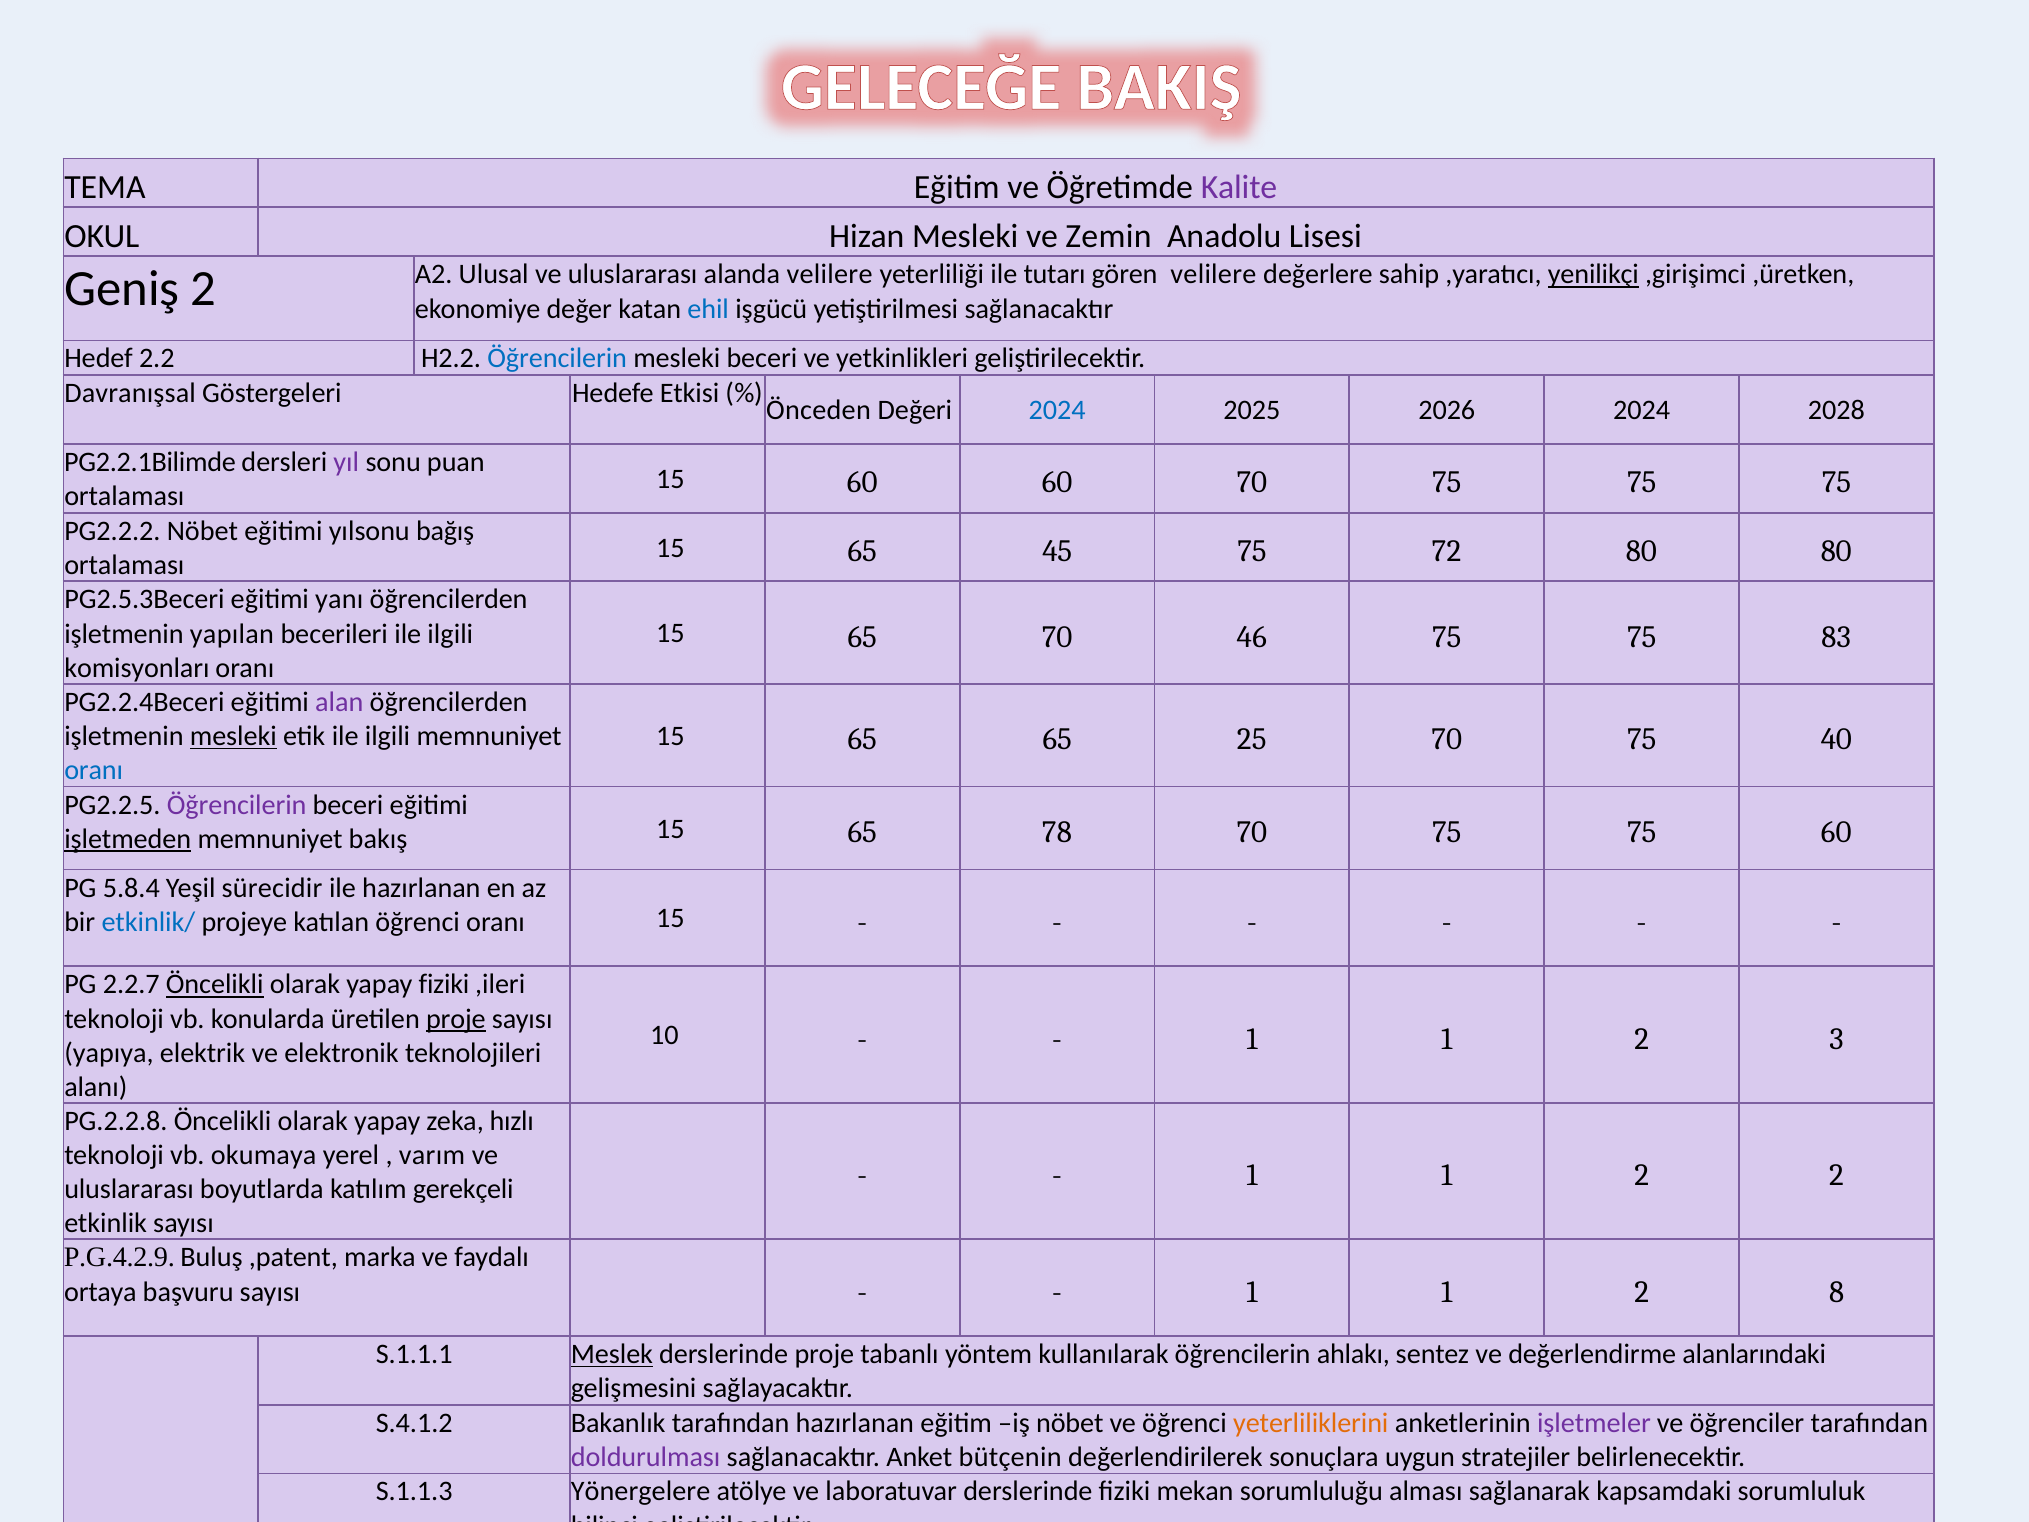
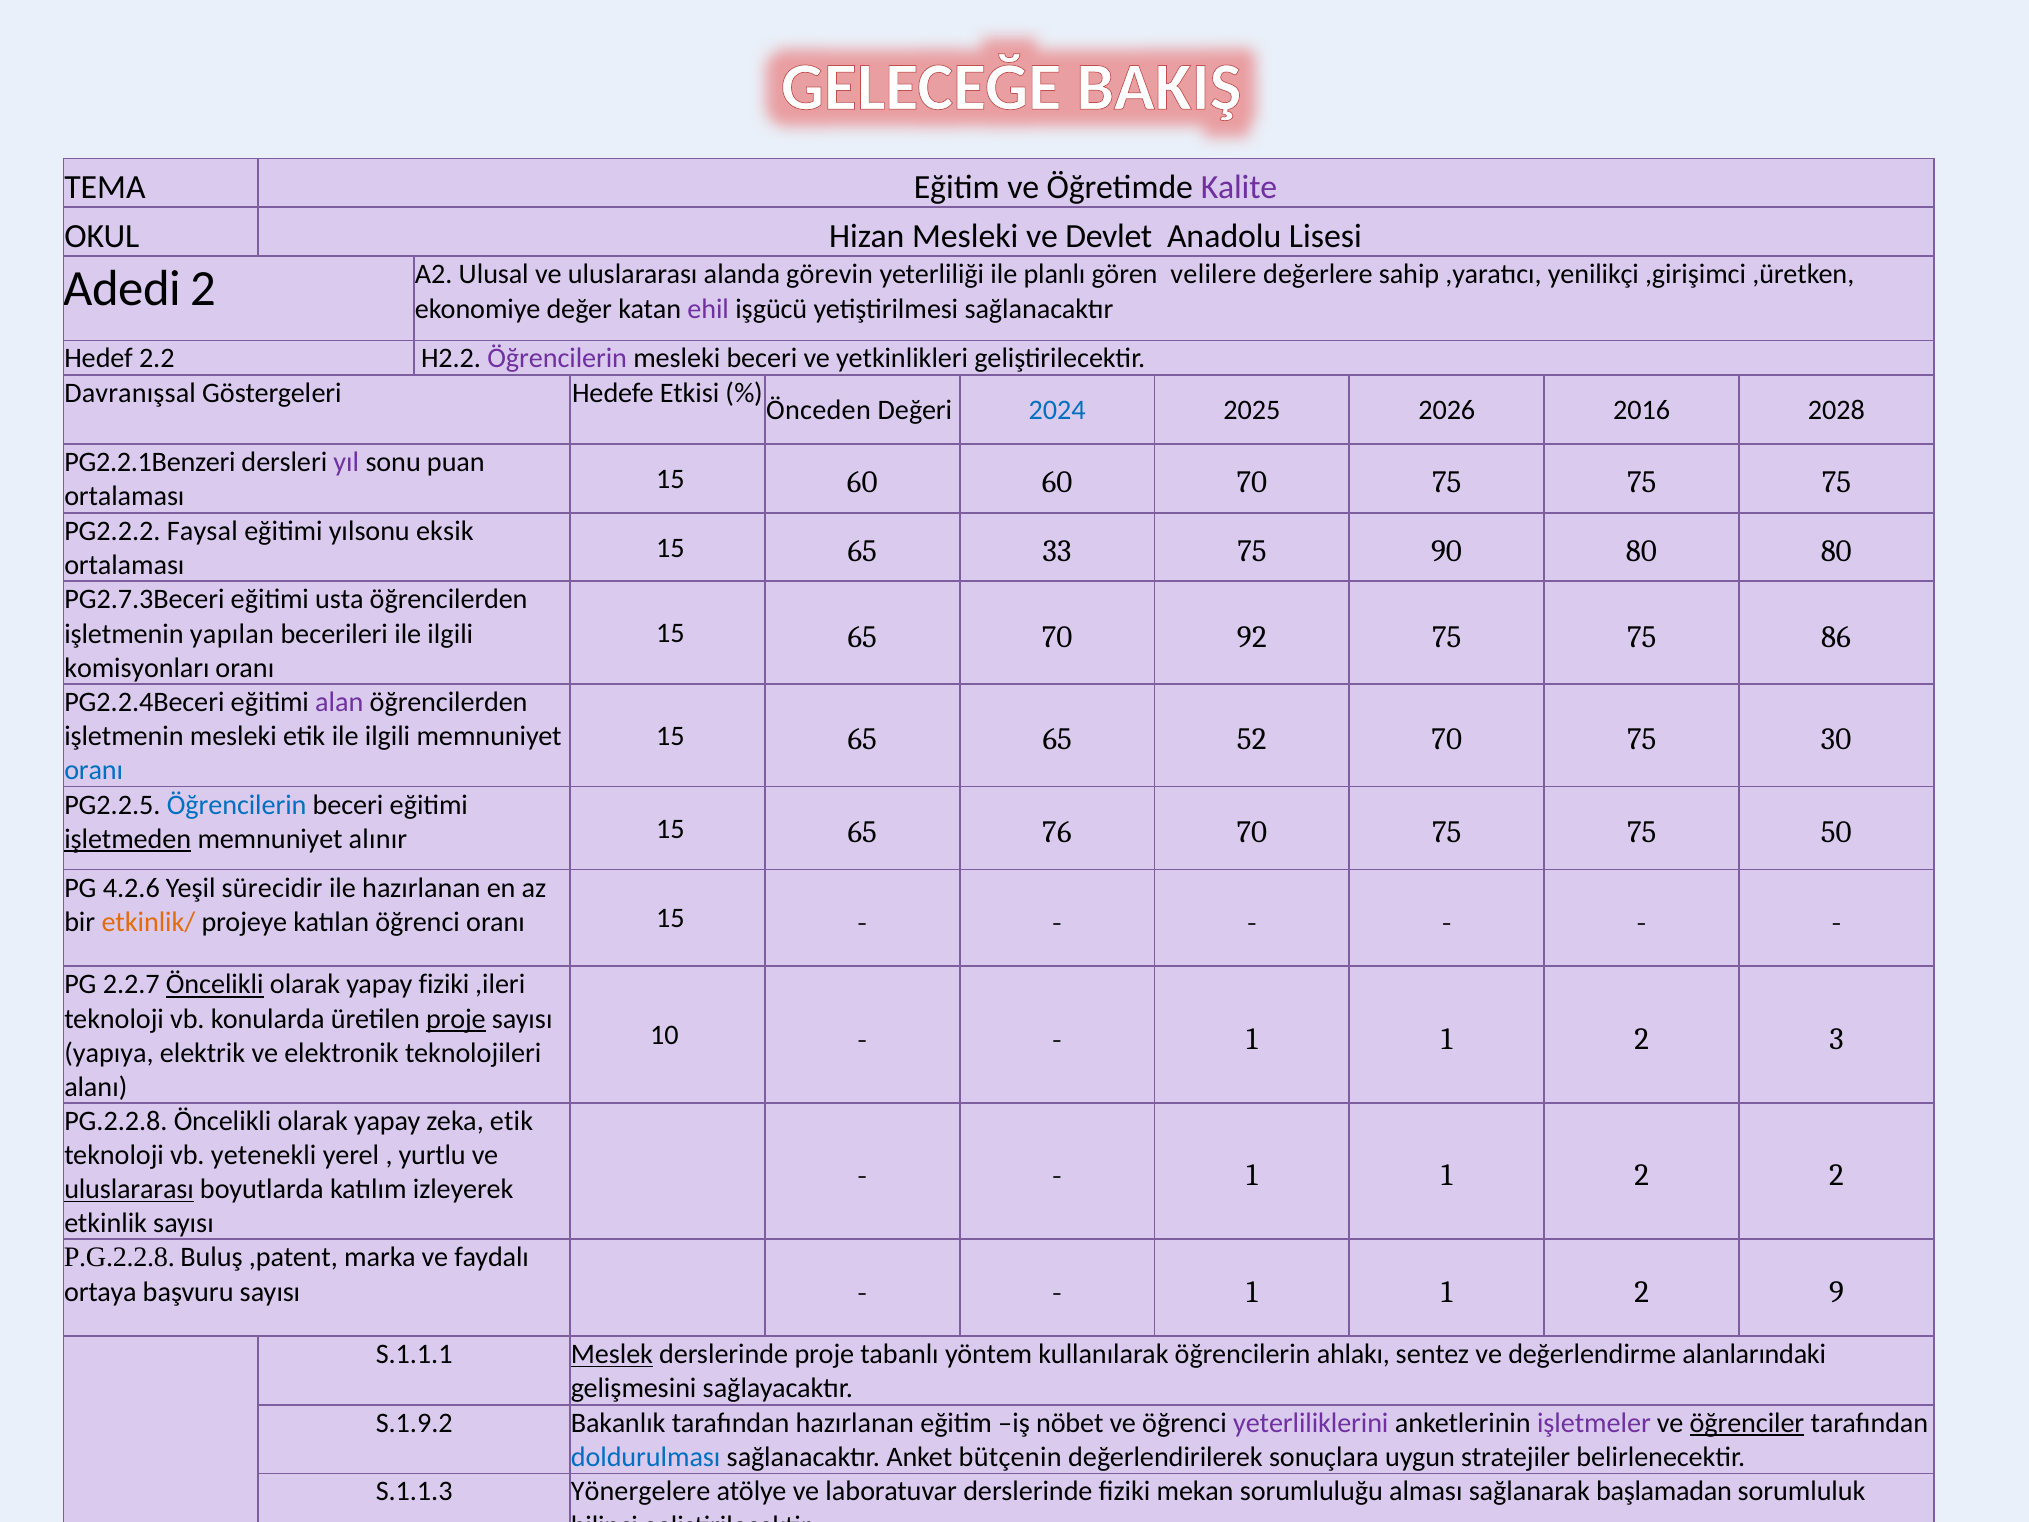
Zemin: Zemin -> Devlet (1109, 236)
Geniş: Geniş -> Adedi (122, 289)
alanda velilere: velilere -> görevin (830, 275)
tutarı: tutarı -> planlı (1054, 275)
yenilikçi underline: present -> none (1593, 275)
ehil colour: blue -> purple (708, 309)
Öğrencilerin colour: blue -> purple (557, 359)
2026 2024: 2024 -> 2016 (1642, 410)
PG2.2.1Bilimde: PG2.2.1Bilimde -> PG2.2.1Benzeri (150, 462)
PG2.2.2 Nöbet: Nöbet -> Faysal (202, 531)
bağış: bağış -> eksik (445, 531)
45: 45 -> 33 (1057, 551)
72: 72 -> 90 (1447, 551)
PG2.5.3Beceri: PG2.5.3Beceri -> PG2.7.3Beceri (144, 600)
yanı: yanı -> usta (339, 600)
46: 46 -> 92 (1252, 637)
83: 83 -> 86 (1836, 637)
25: 25 -> 52 (1252, 739)
40: 40 -> 30 (1836, 739)
mesleki underline: present -> none (233, 736)
Öğrencilerin colour: purple -> blue (237, 805)
bakış: bakış -> alınır (378, 839)
78: 78 -> 76 (1057, 832)
75 60: 60 -> 50 (1836, 832)
5.8.4: 5.8.4 -> 4.2.6 (131, 888)
etkinlik/ colour: blue -> orange (148, 922)
zeka hızlı: hızlı -> etik (512, 1121)
okumaya: okumaya -> yetenekli (264, 1155)
varım: varım -> yurtlu (432, 1155)
uluslararası underline: none -> present (129, 1189)
gerekçeli: gerekçeli -> izleyerek (463, 1189)
P.G.4.2.9: P.G.4.2.9 -> P.G.2.2.8 (119, 1257)
8: 8 -> 9 (1837, 1292)
S.4.1.2: S.4.1.2 -> S.1.9.2 (414, 1423)
yeterliliklerini colour: orange -> purple (1311, 1423)
öğrenciler underline: none -> present (1747, 1423)
doldurulması colour: purple -> blue (646, 1457)
kapsamdaki: kapsamdaki -> başlamadan (1664, 1491)
